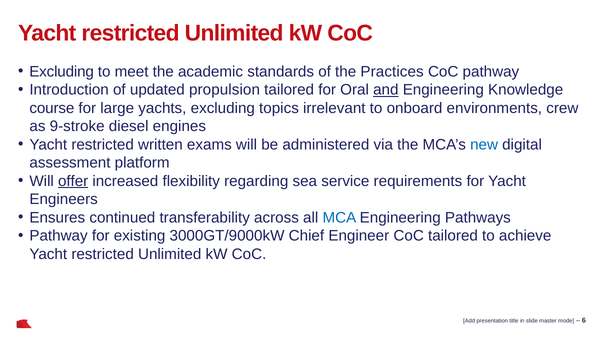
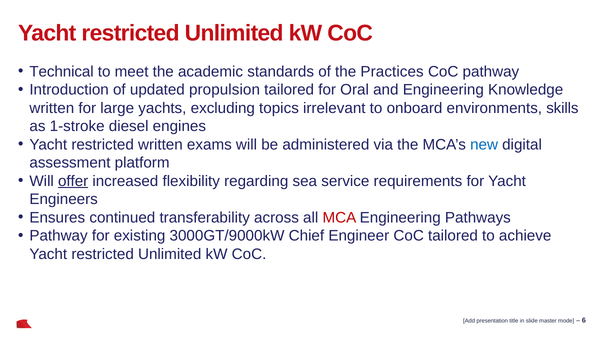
Excluding: Excluding -> Technical (62, 72)
and underline: present -> none (386, 90)
course: course -> written (52, 108)
crew: crew -> skills (562, 108)
9-stroke: 9-stroke -> 1-stroke (77, 126)
MCA colour: blue -> red (339, 218)
